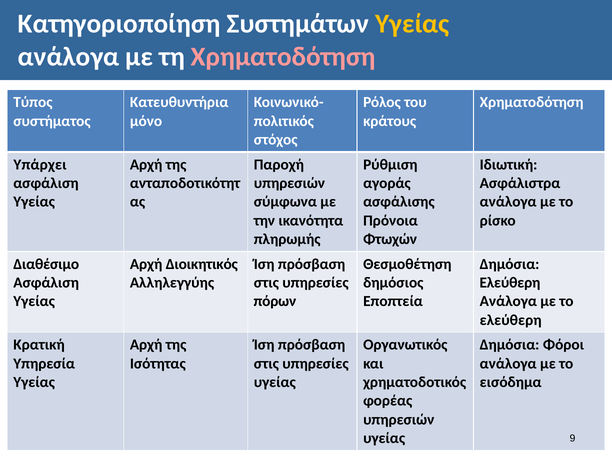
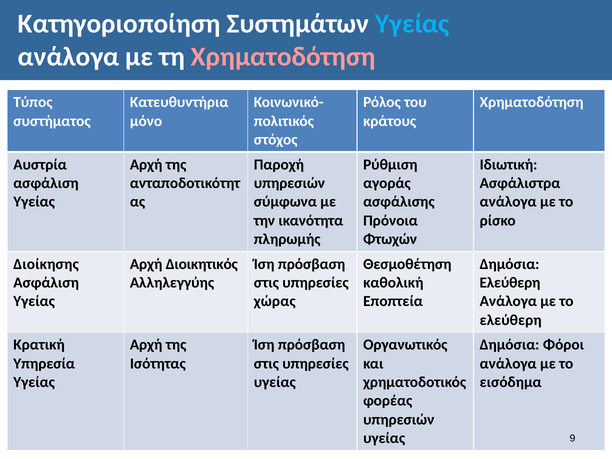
Υγείας colour: yellow -> light blue (412, 24)
Υπάρχει: Υπάρχει -> Αυστρία (40, 165)
Διαθέσιμο: Διαθέσιμο -> Διοίκησης (46, 264)
δημόσιος: δημόσιος -> καθολική (393, 283)
πόρων: πόρων -> χώρας (275, 301)
